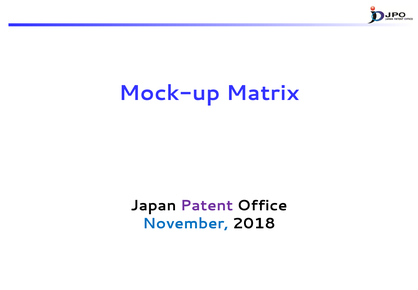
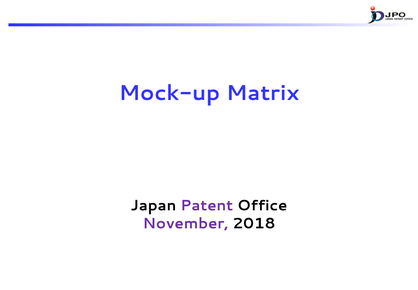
November colour: blue -> purple (186, 223)
